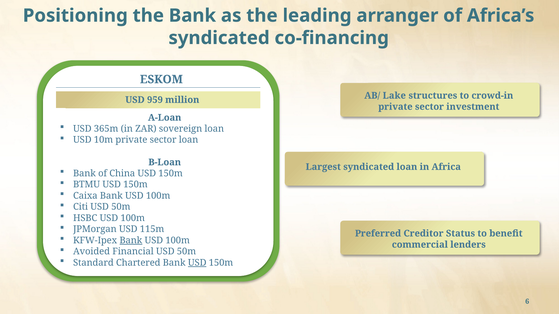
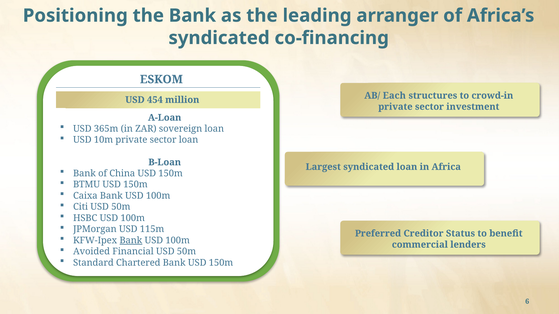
Lake: Lake -> Each (394, 96)
959: 959 -> 454 (155, 100)
USD underline: present -> none (197, 263)
